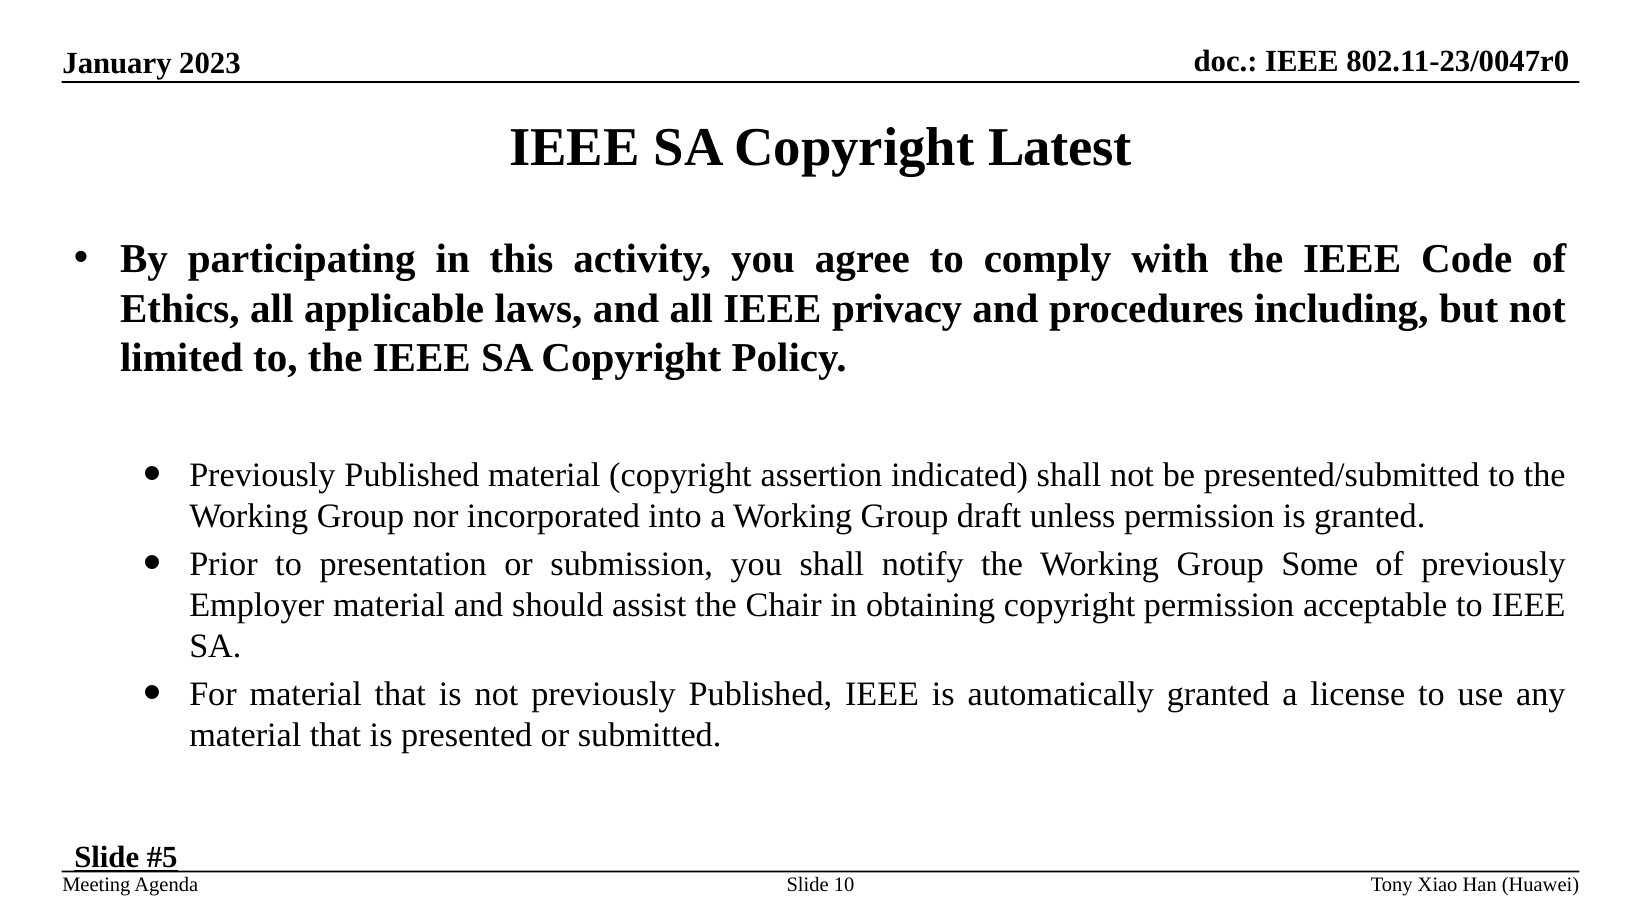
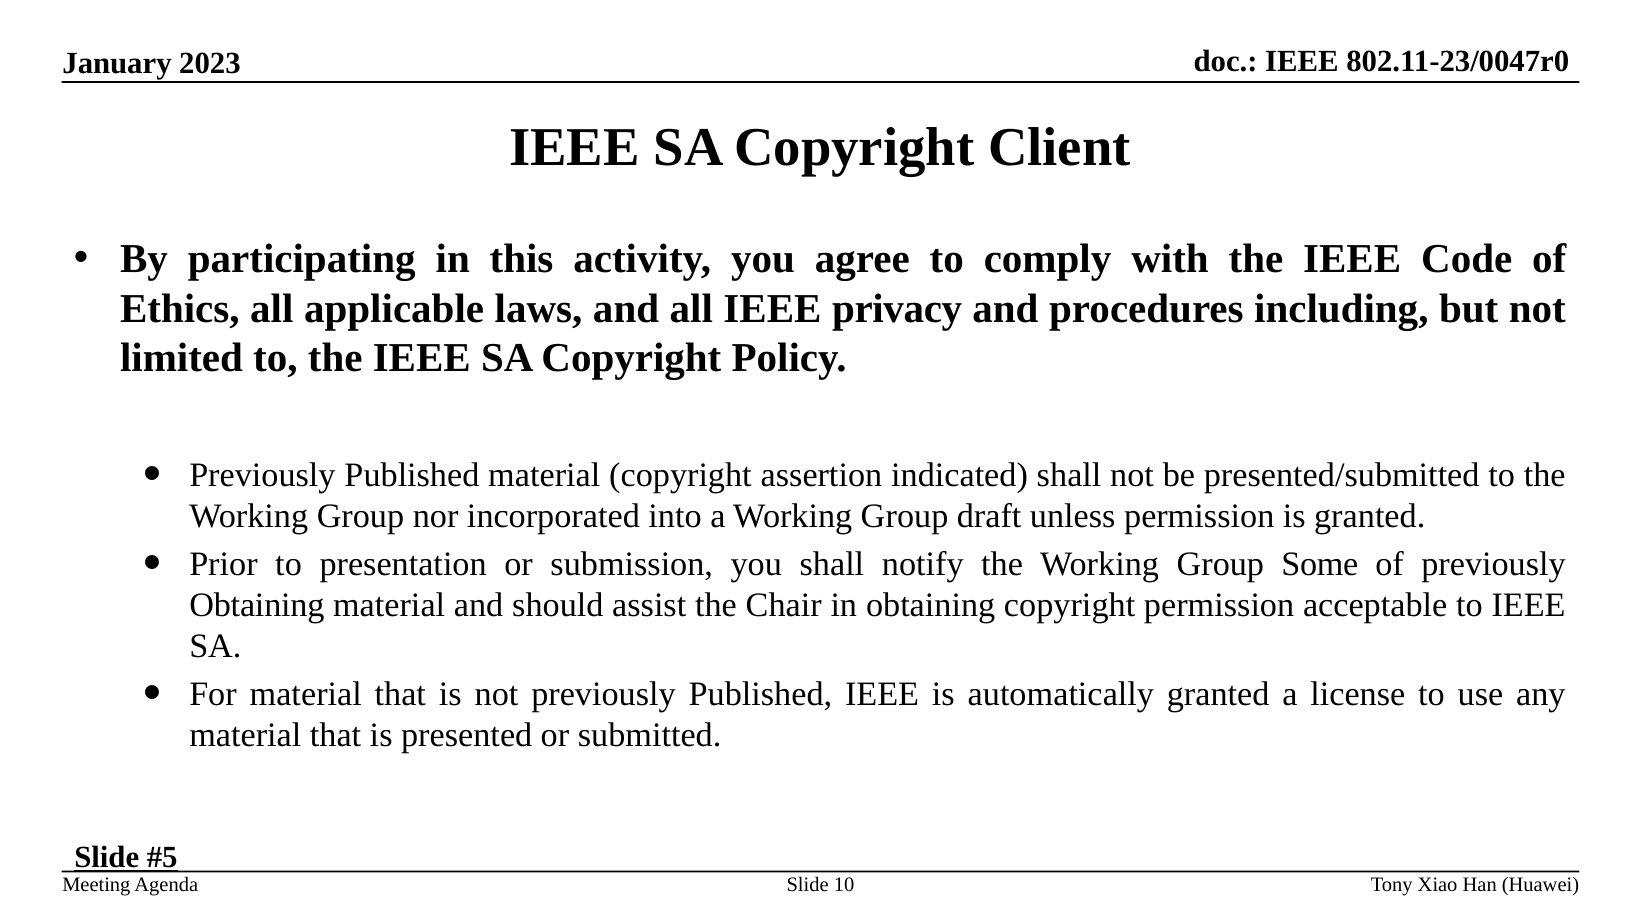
Latest: Latest -> Client (1059, 147)
Employer: Employer -> Obtaining (257, 605)
